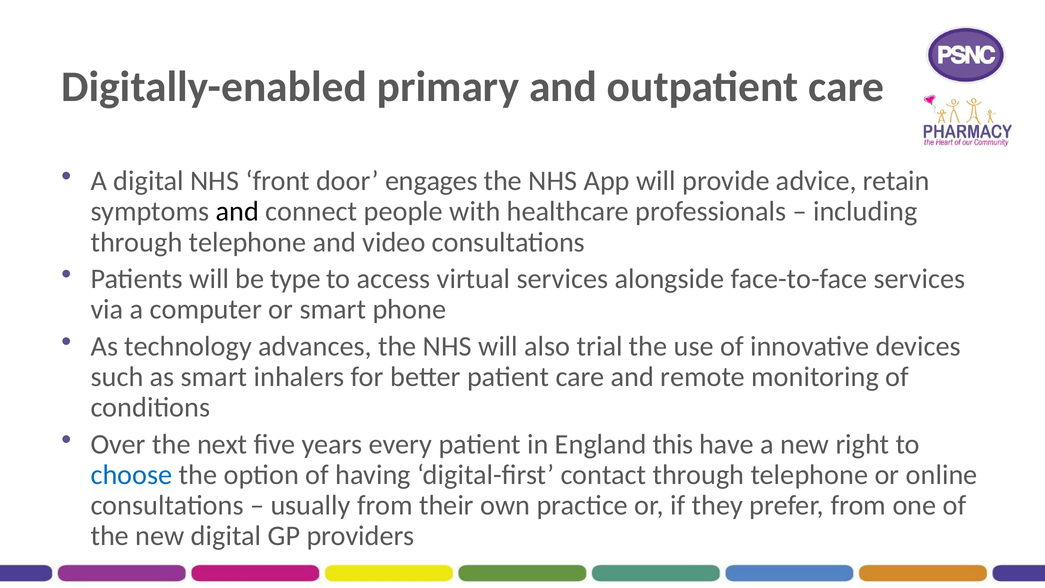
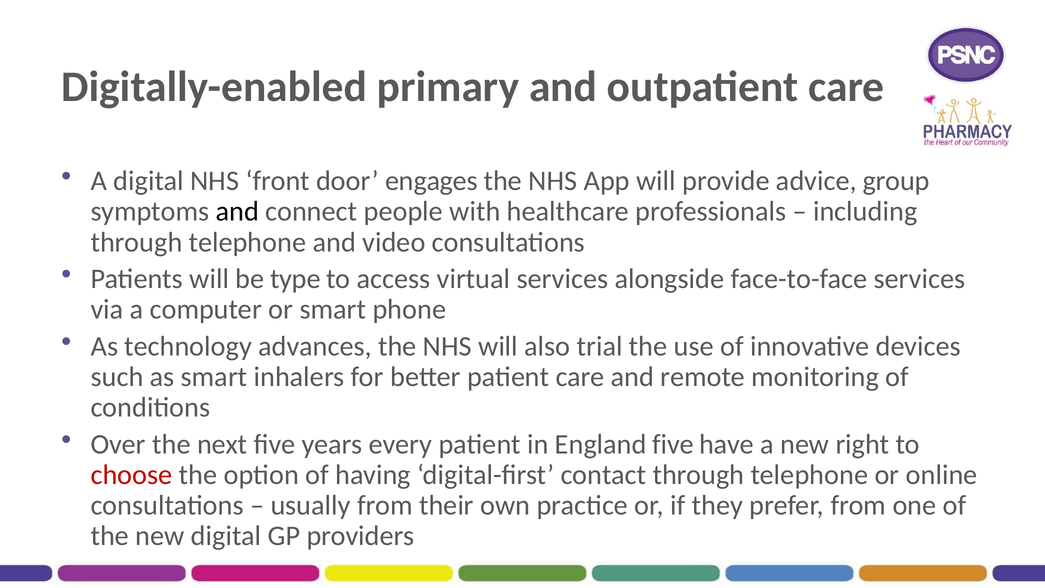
retain: retain -> group (896, 181)
England this: this -> five (673, 444)
choose colour: blue -> red (132, 475)
